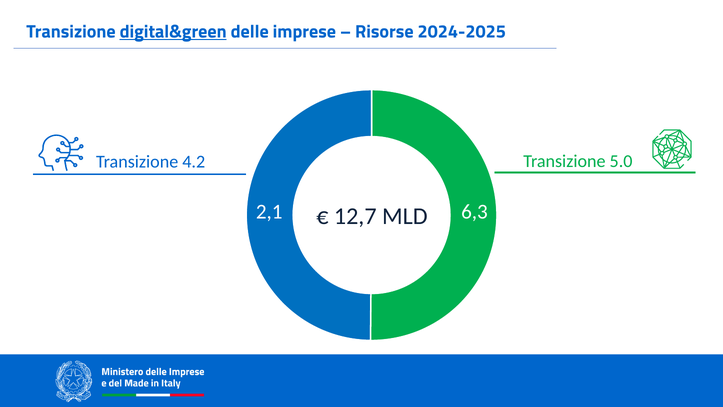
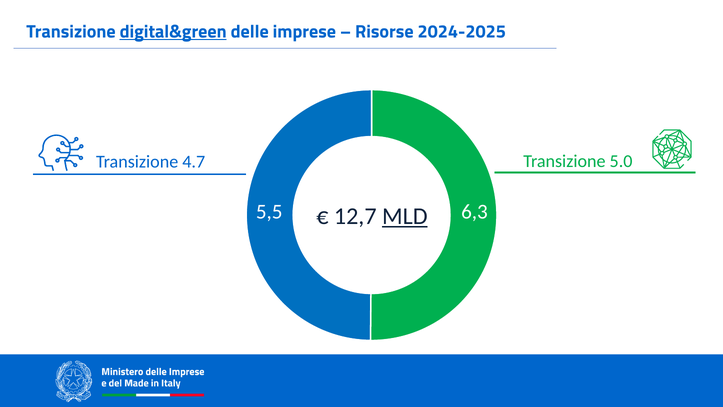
4.2: 4.2 -> 4.7 (194, 162)
2,1: 2,1 -> 5,5 (269, 212)
MLD underline: none -> present (405, 216)
